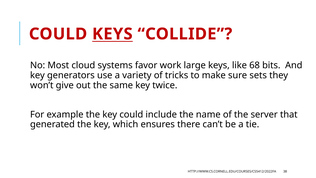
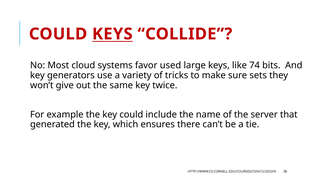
work: work -> used (170, 65)
68: 68 -> 74 (255, 65)
